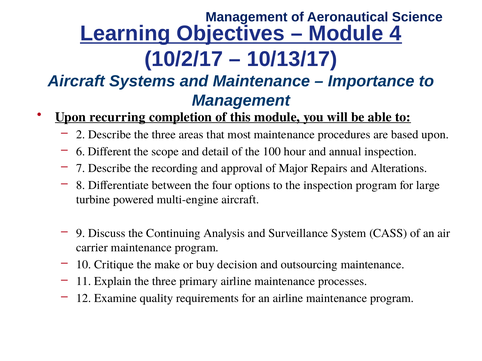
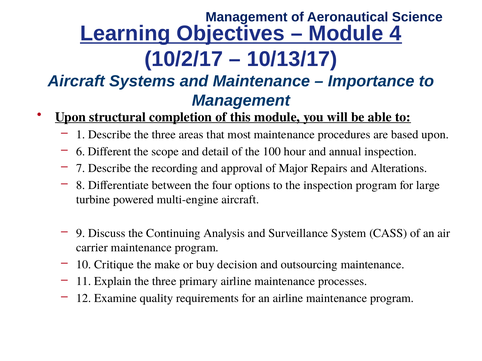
recurring: recurring -> structural (118, 117)
2: 2 -> 1 (81, 135)
